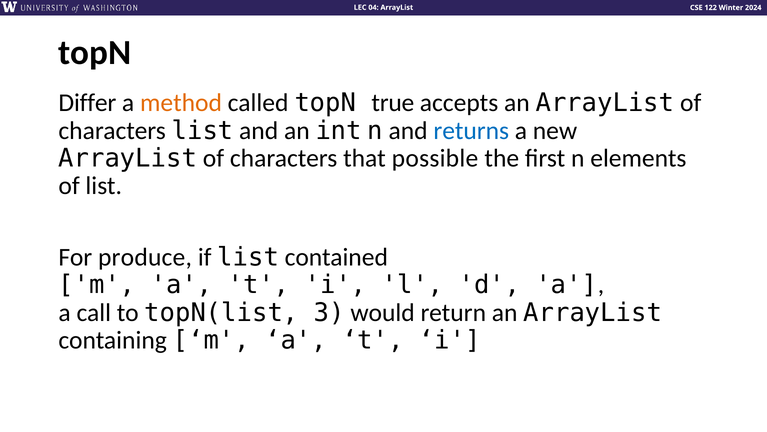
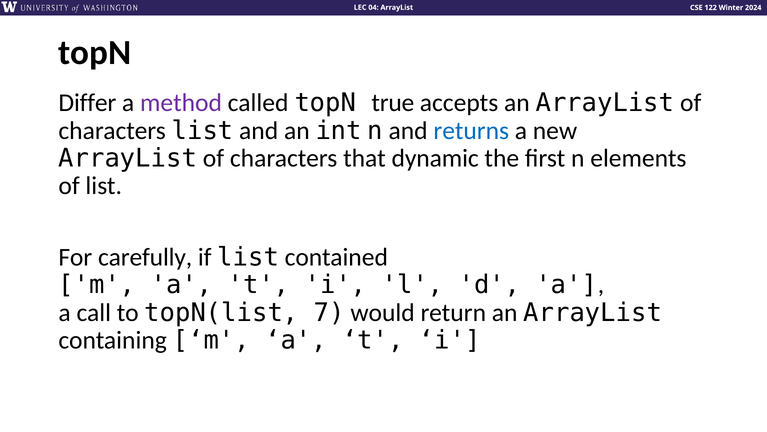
method colour: orange -> purple (181, 103)
possible: possible -> dynamic (435, 158)
produce: produce -> carefully (145, 257)
3: 3 -> 7 (329, 312)
